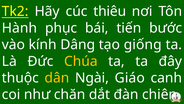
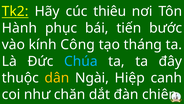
Dâng: Dâng -> Công (78, 44)
giống: giống -> tháng (143, 44)
Chúa colour: yellow -> light blue (81, 61)
Giáo: Giáo -> Hiệp (130, 78)
